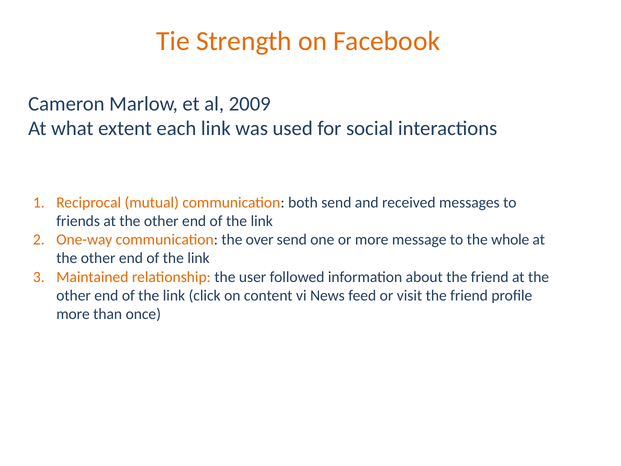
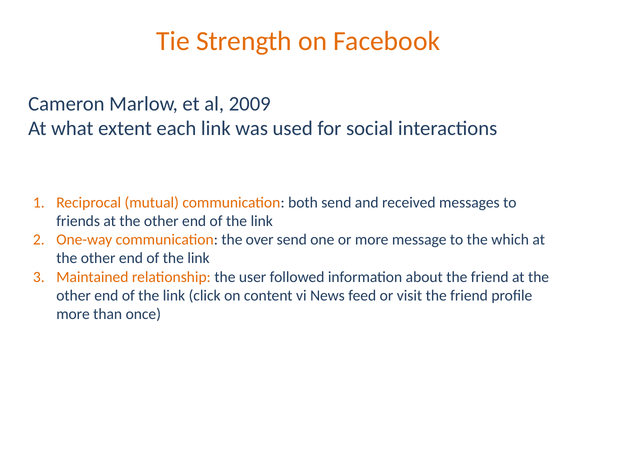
whole: whole -> which (510, 240)
